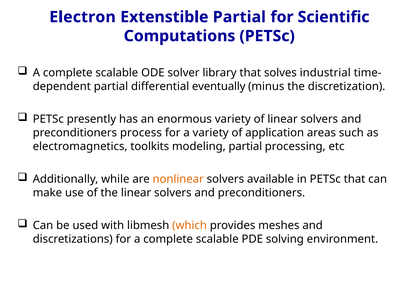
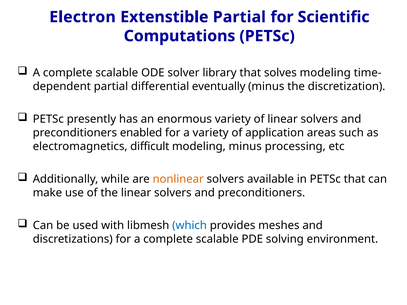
solves industrial: industrial -> modeling (325, 73)
process: process -> enabled (141, 133)
toolkits: toolkits -> difficult (150, 146)
modeling partial: partial -> minus (245, 146)
which colour: orange -> blue (190, 226)
